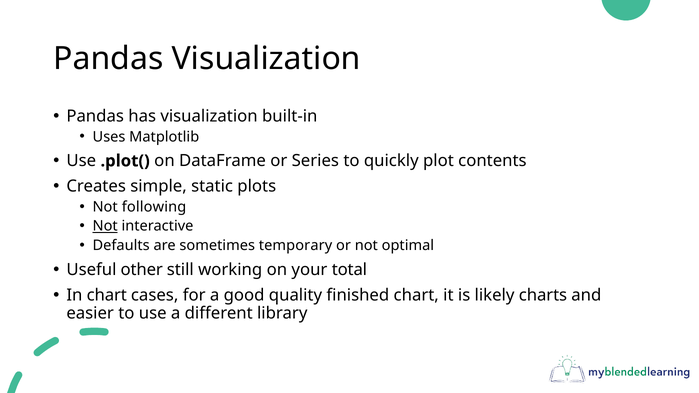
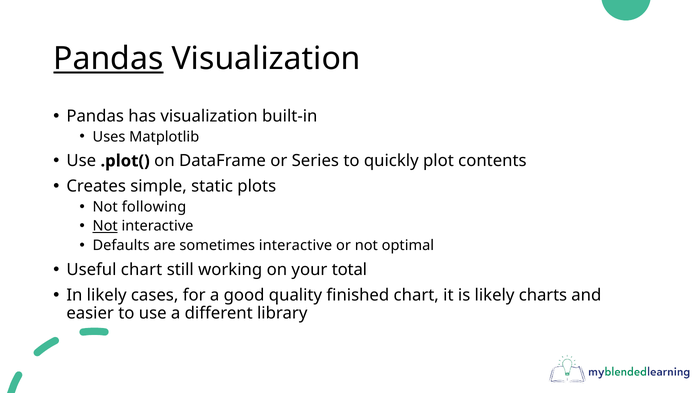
Pandas underline: none -> present (108, 59)
sometimes temporary: temporary -> interactive (295, 246)
Useful other: other -> chart (142, 270)
In chart: chart -> likely (107, 295)
